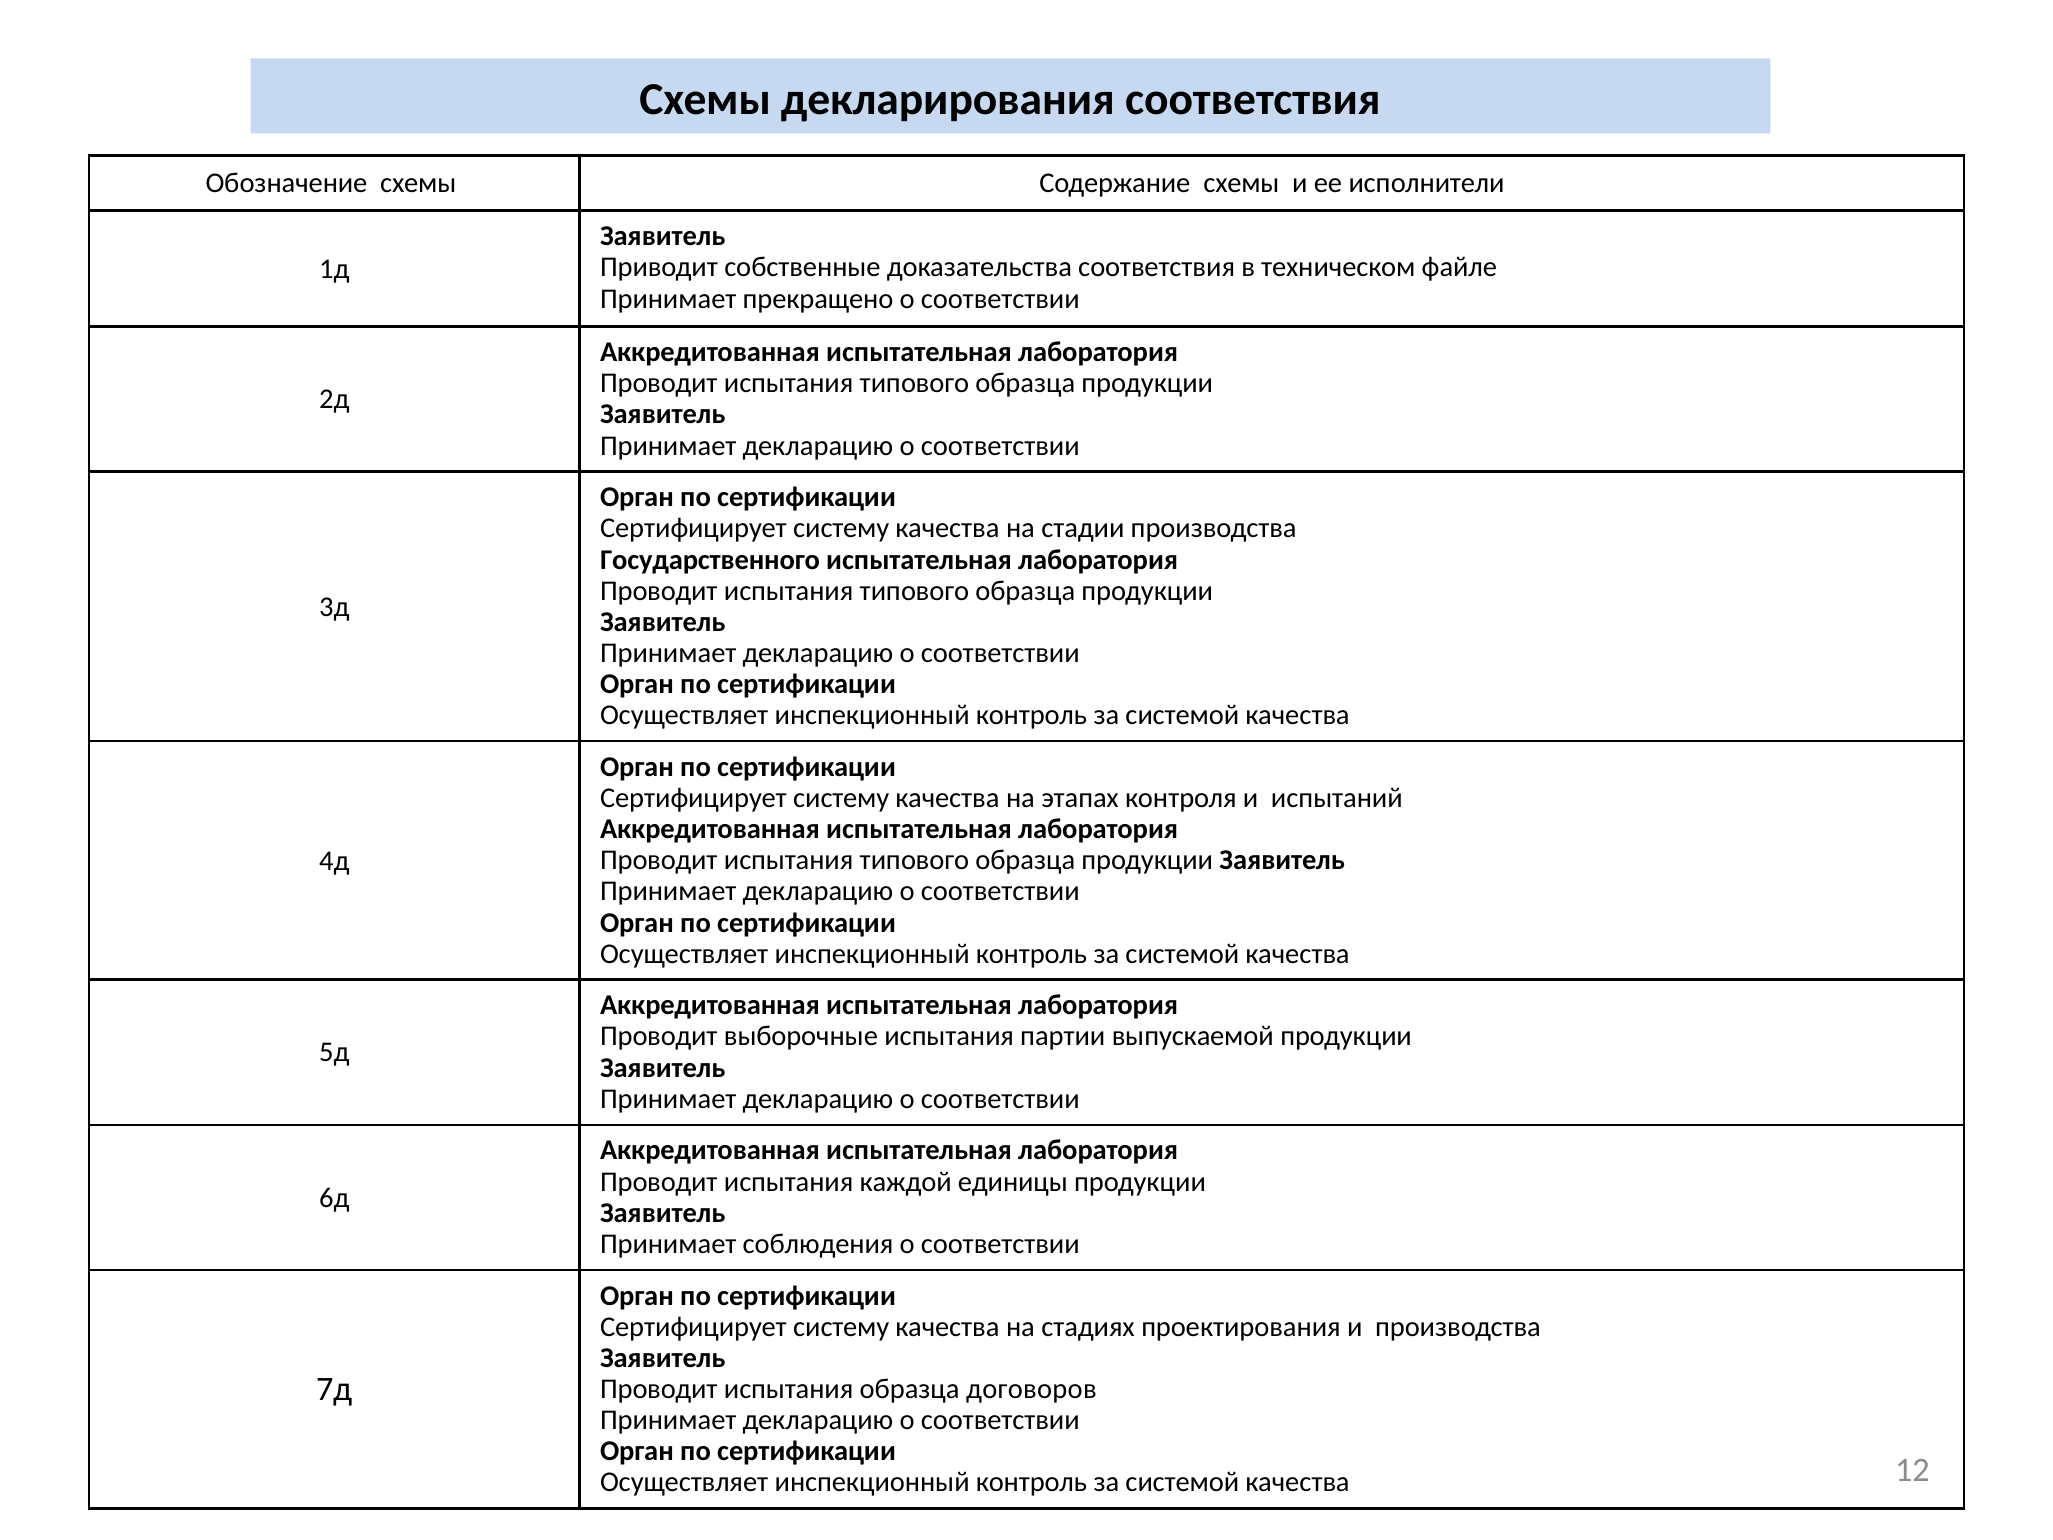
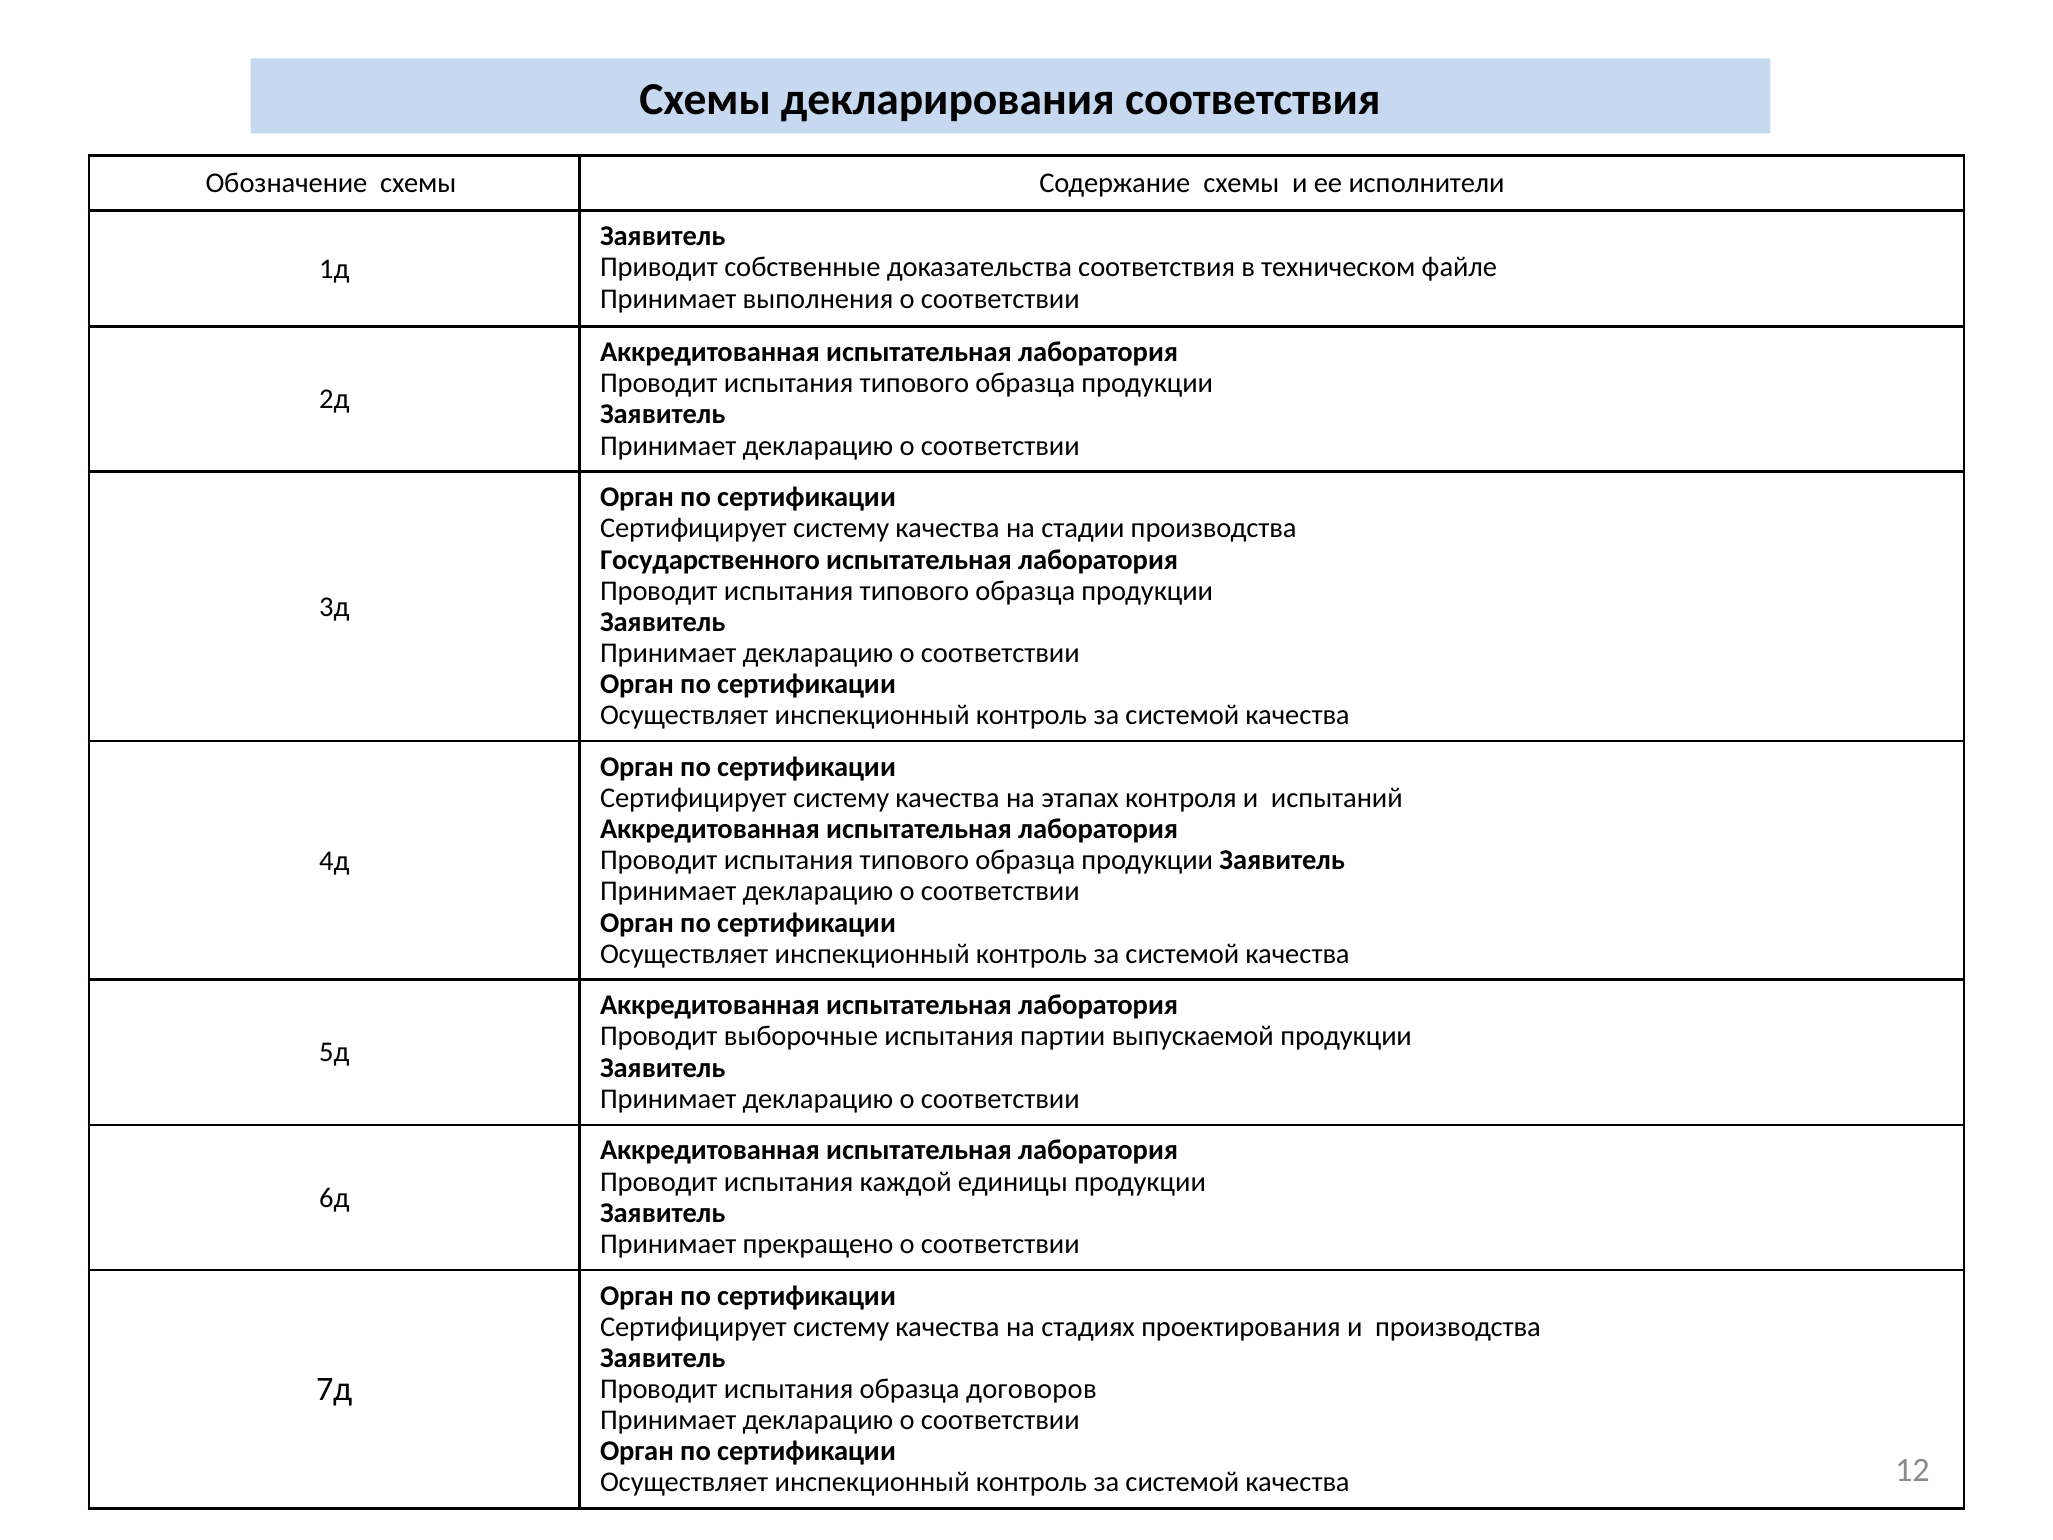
прекращено: прекращено -> выполнения (818, 299)
соблюдения: соблюдения -> прекращено (818, 1244)
